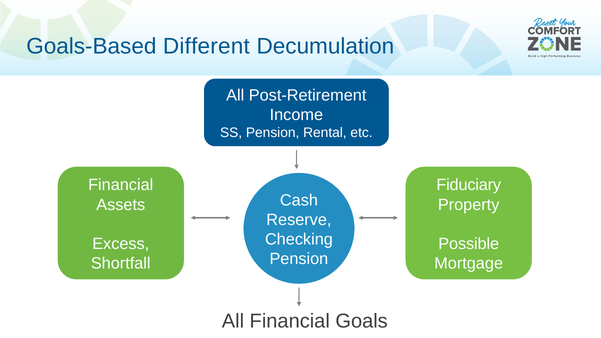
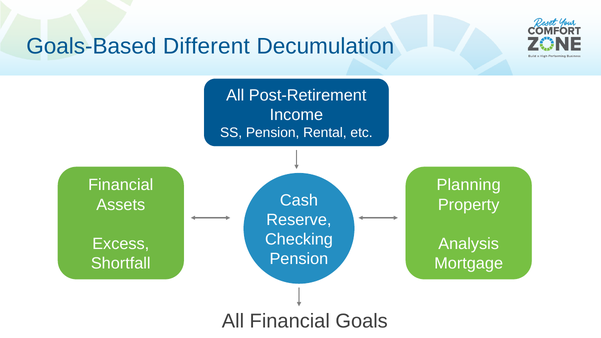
Fiduciary: Fiduciary -> Planning (469, 185)
Possible: Possible -> Analysis (469, 244)
